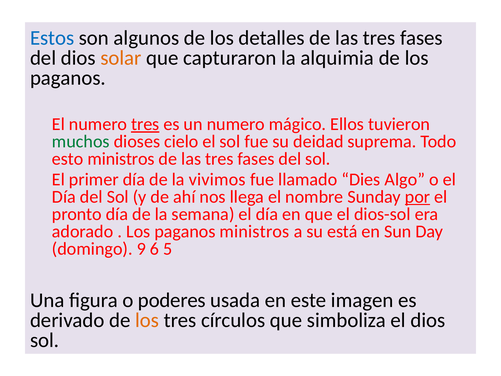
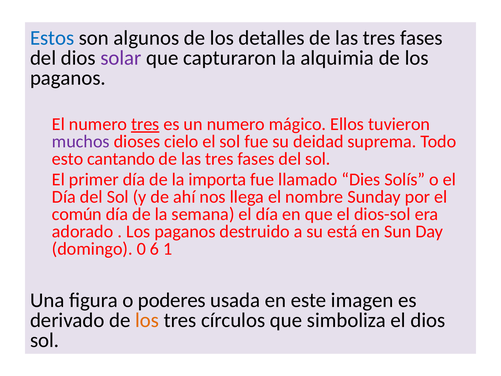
solar colour: orange -> purple (121, 58)
muchos colour: green -> purple (81, 141)
esto ministros: ministros -> cantando (121, 159)
vivimos: vivimos -> importa (217, 179)
Algo: Algo -> Solís (405, 179)
por underline: present -> none (418, 197)
pronto: pronto -> común (77, 214)
paganos ministros: ministros -> destruido (255, 231)
9: 9 -> 0 (141, 249)
5: 5 -> 1 (168, 249)
